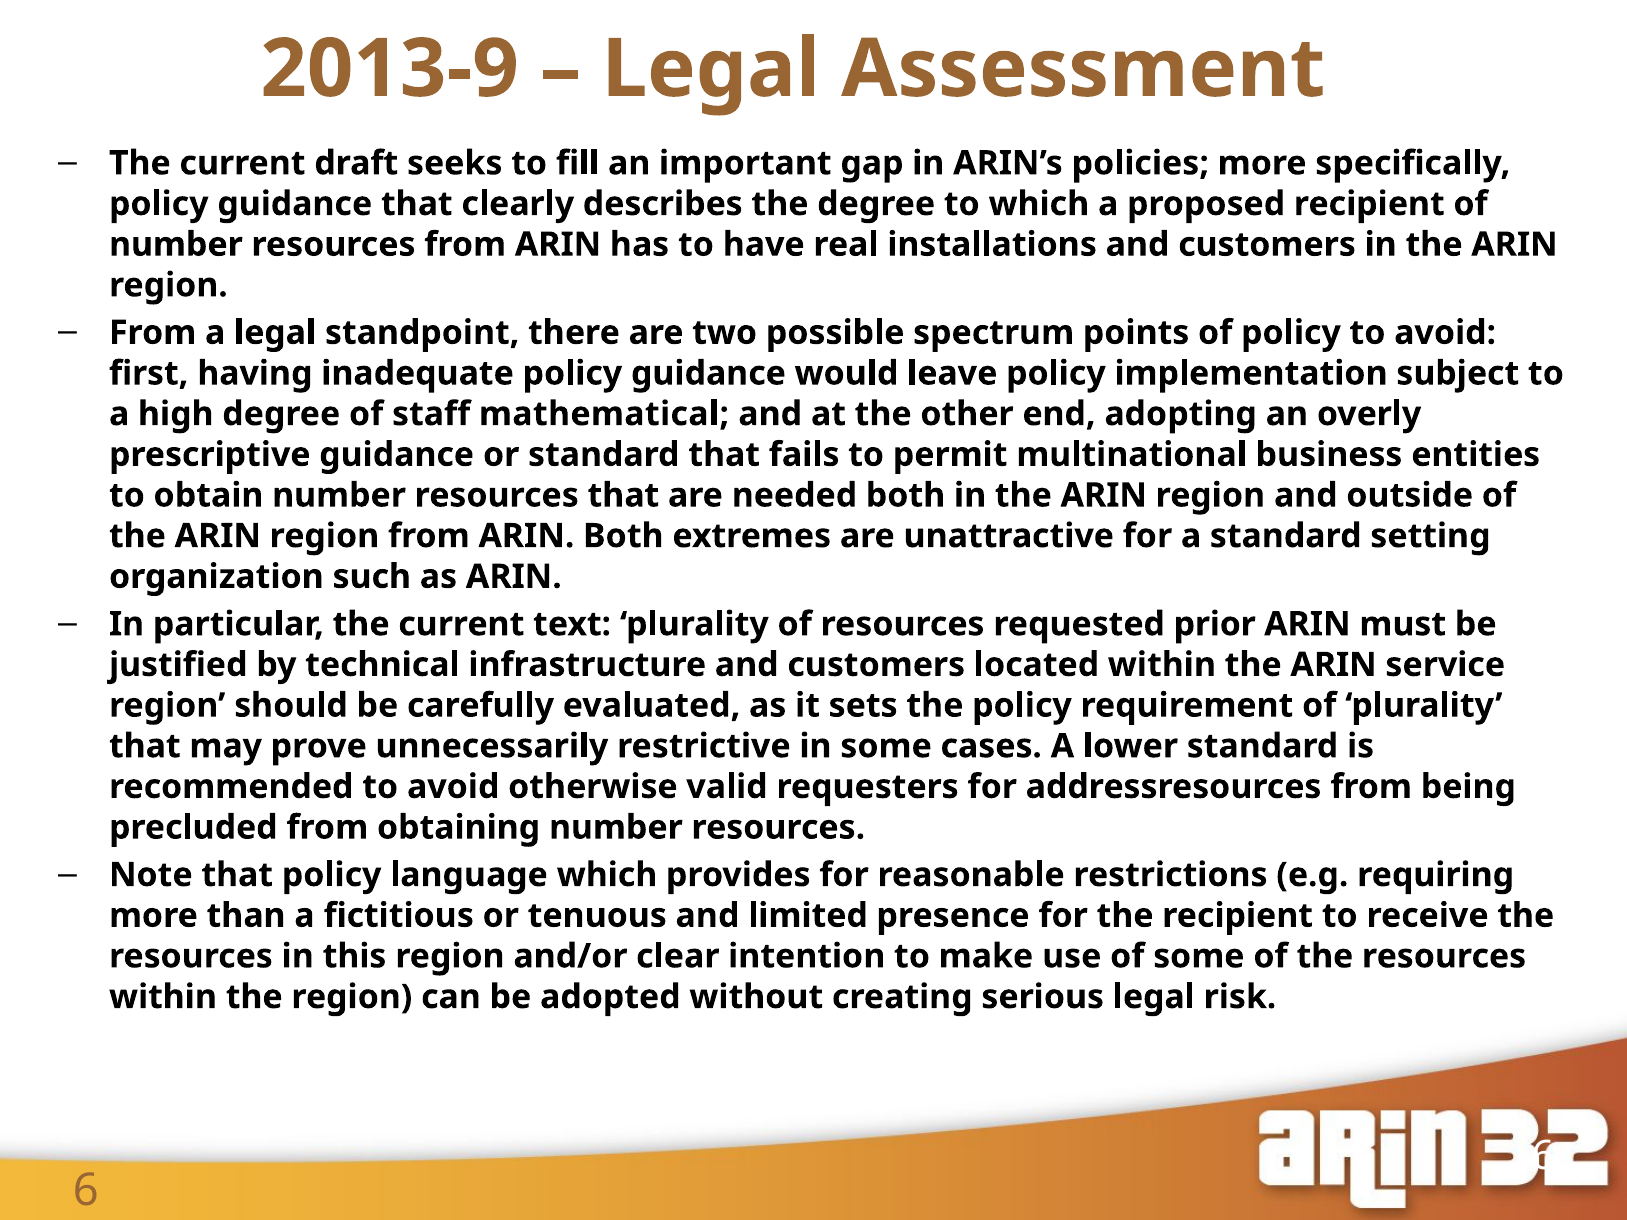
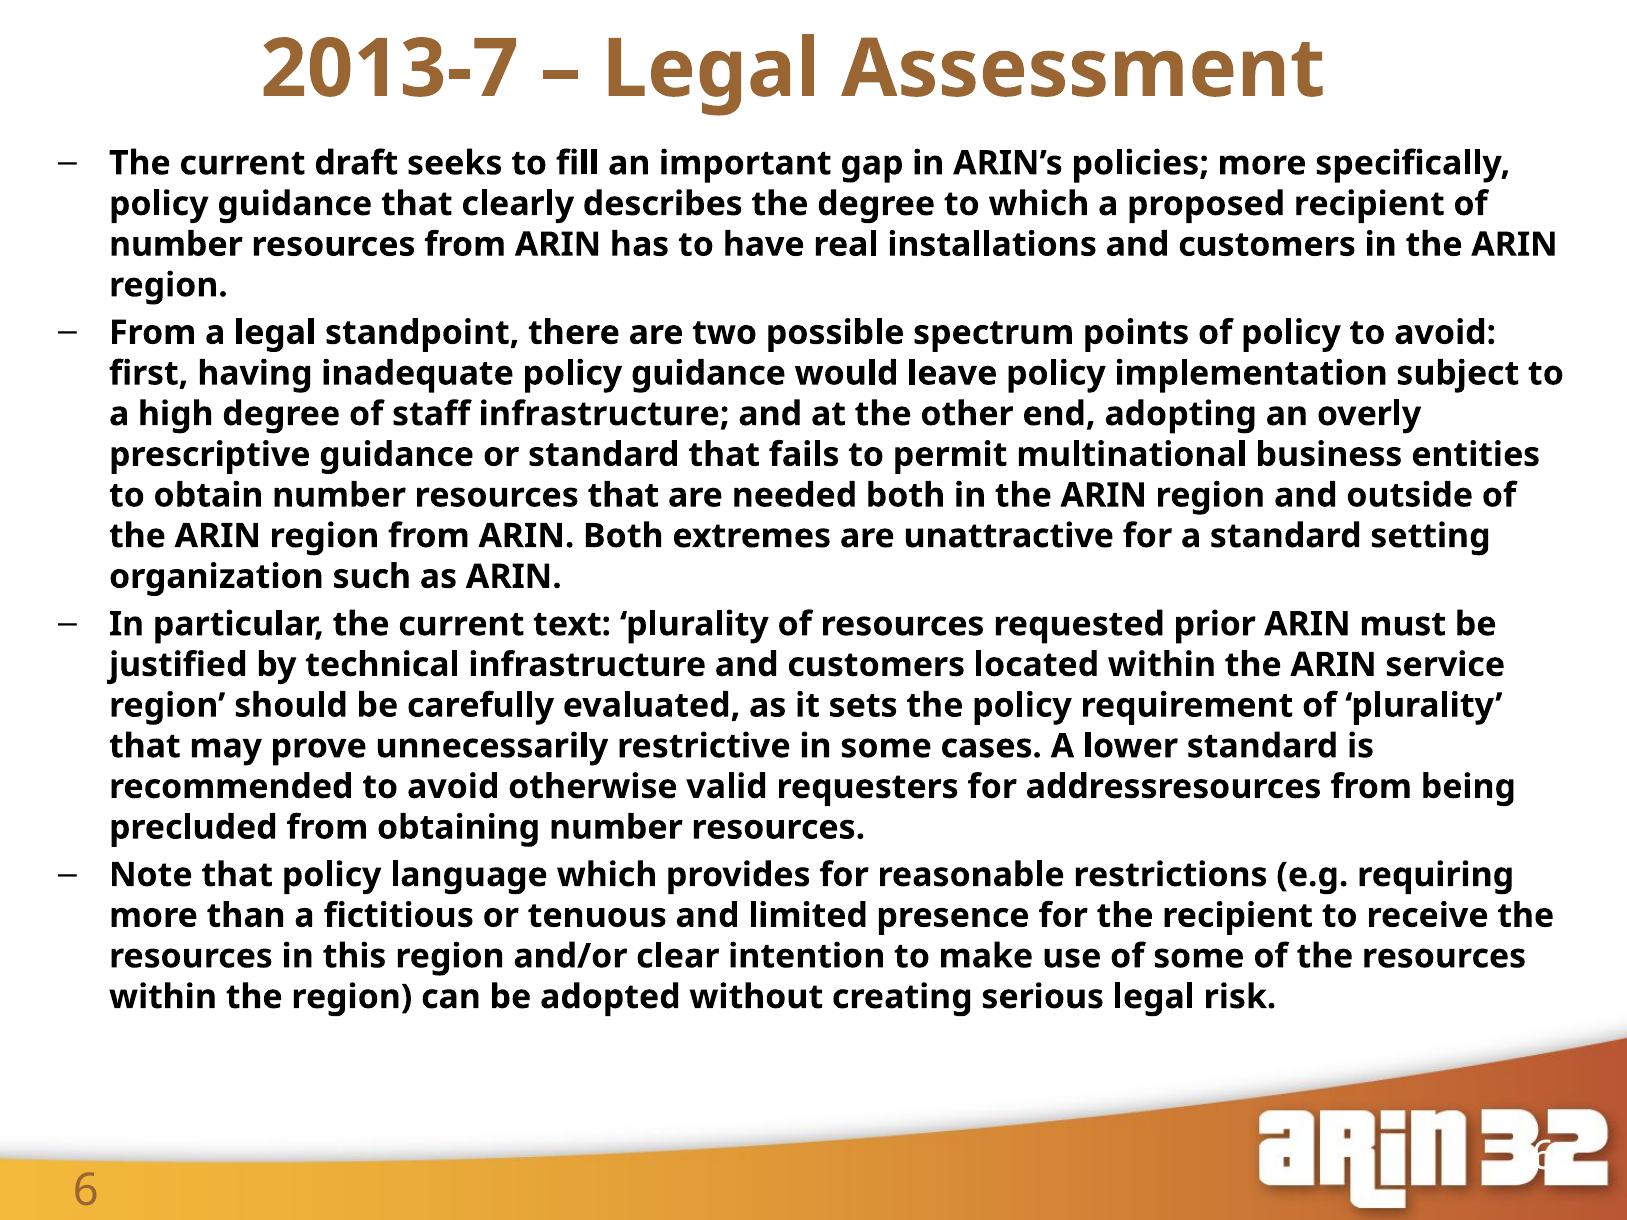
2013-9: 2013-9 -> 2013-7 (390, 69)
staff mathematical: mathematical -> infrastructure (604, 414)
